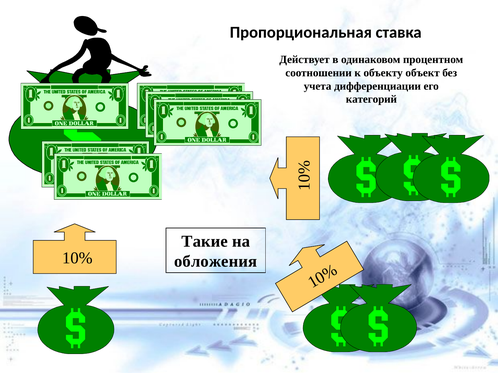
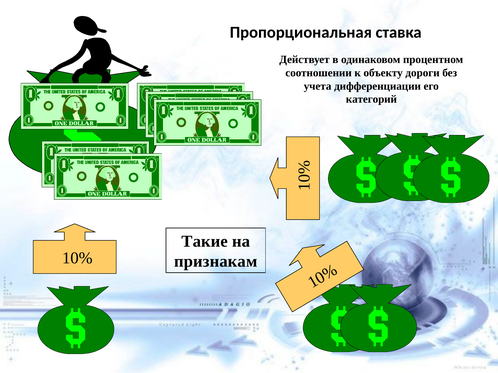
объект: объект -> дороги (423, 73)
обложения: обложения -> признакам (216, 262)
